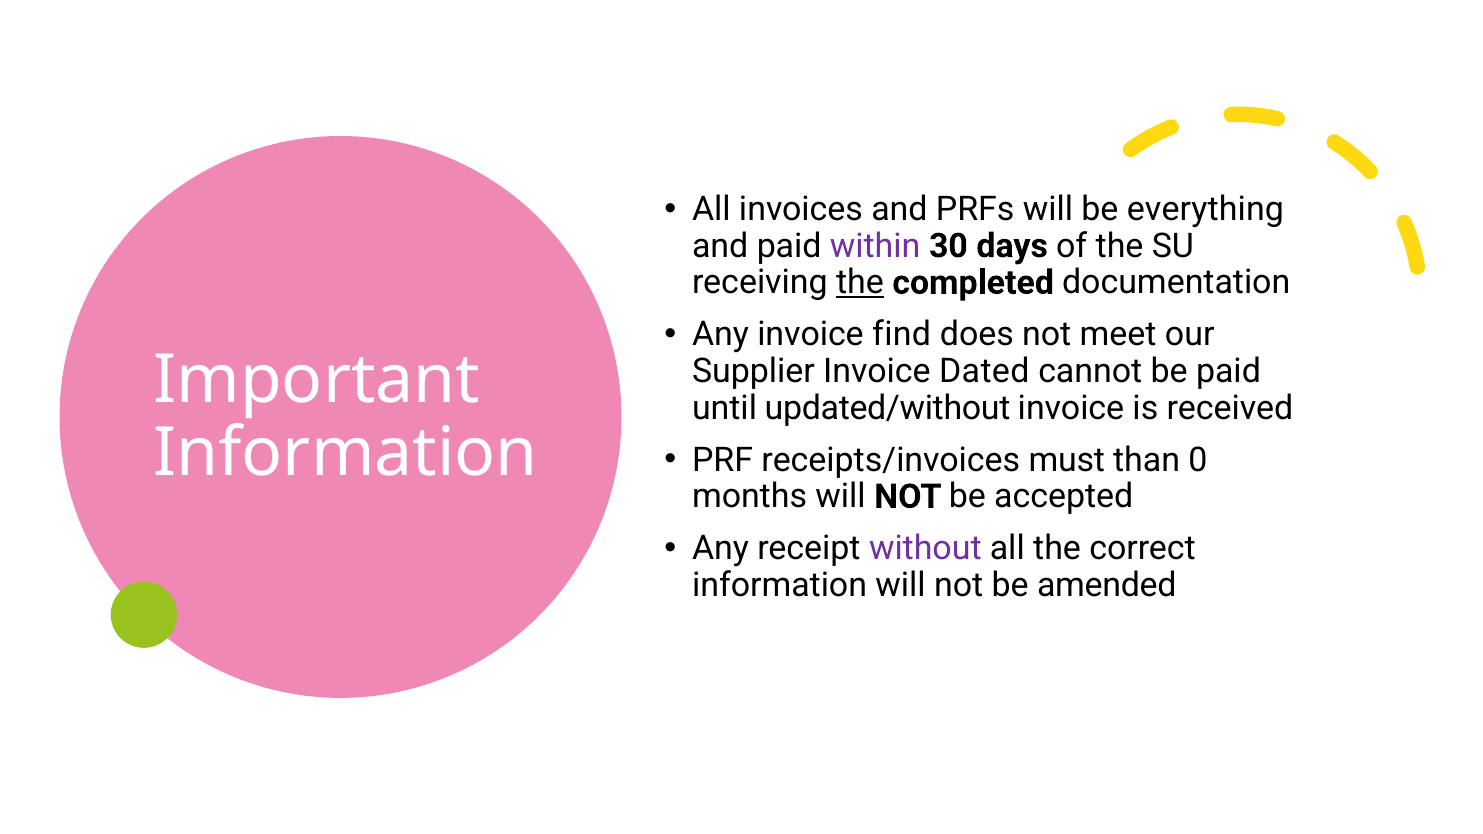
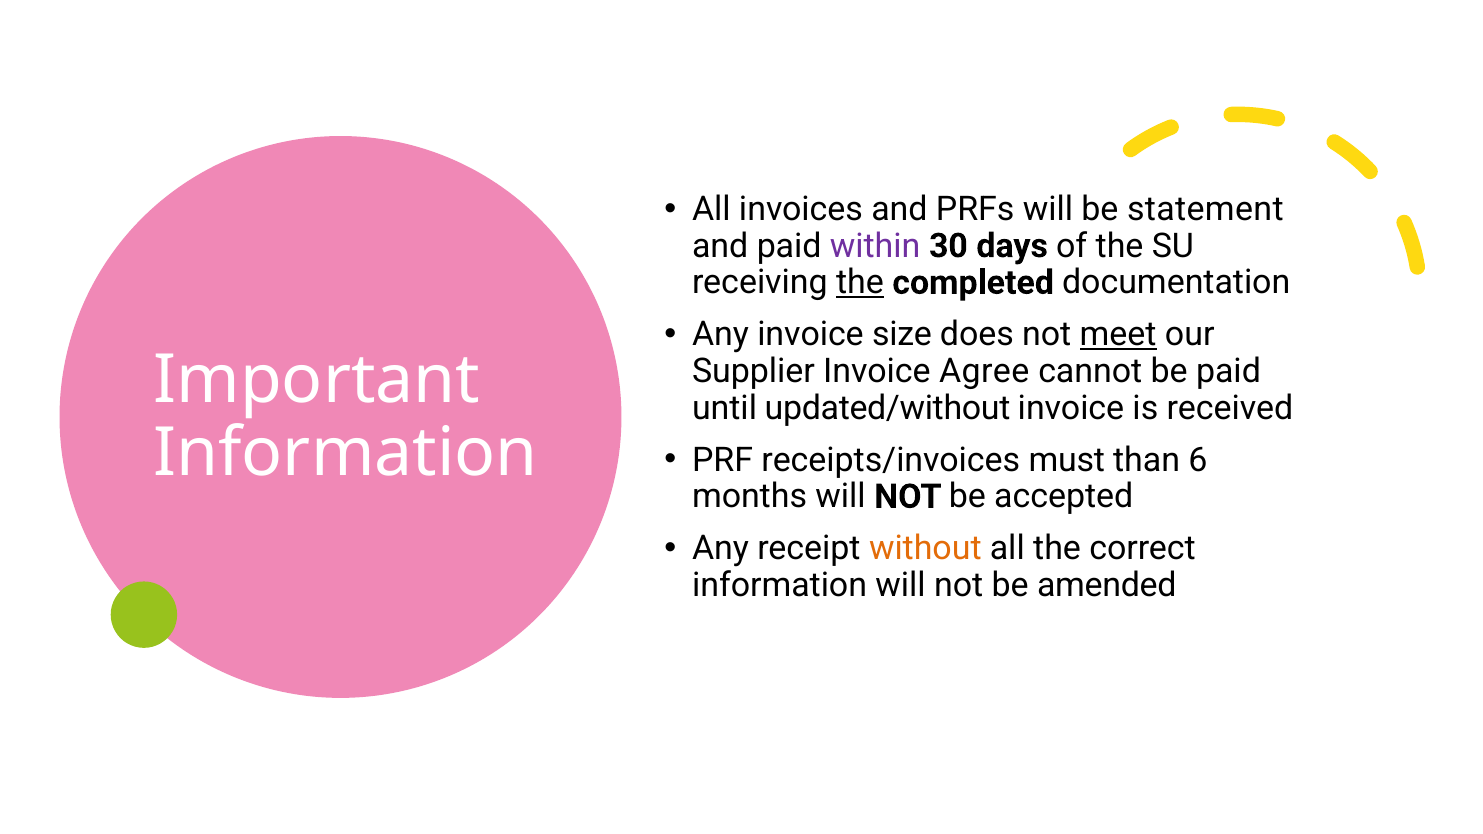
everything: everything -> statement (1205, 209)
find: find -> size (902, 335)
meet underline: none -> present (1118, 335)
Dated: Dated -> Agree (984, 371)
0: 0 -> 6 (1198, 460)
without colour: purple -> orange (925, 549)
